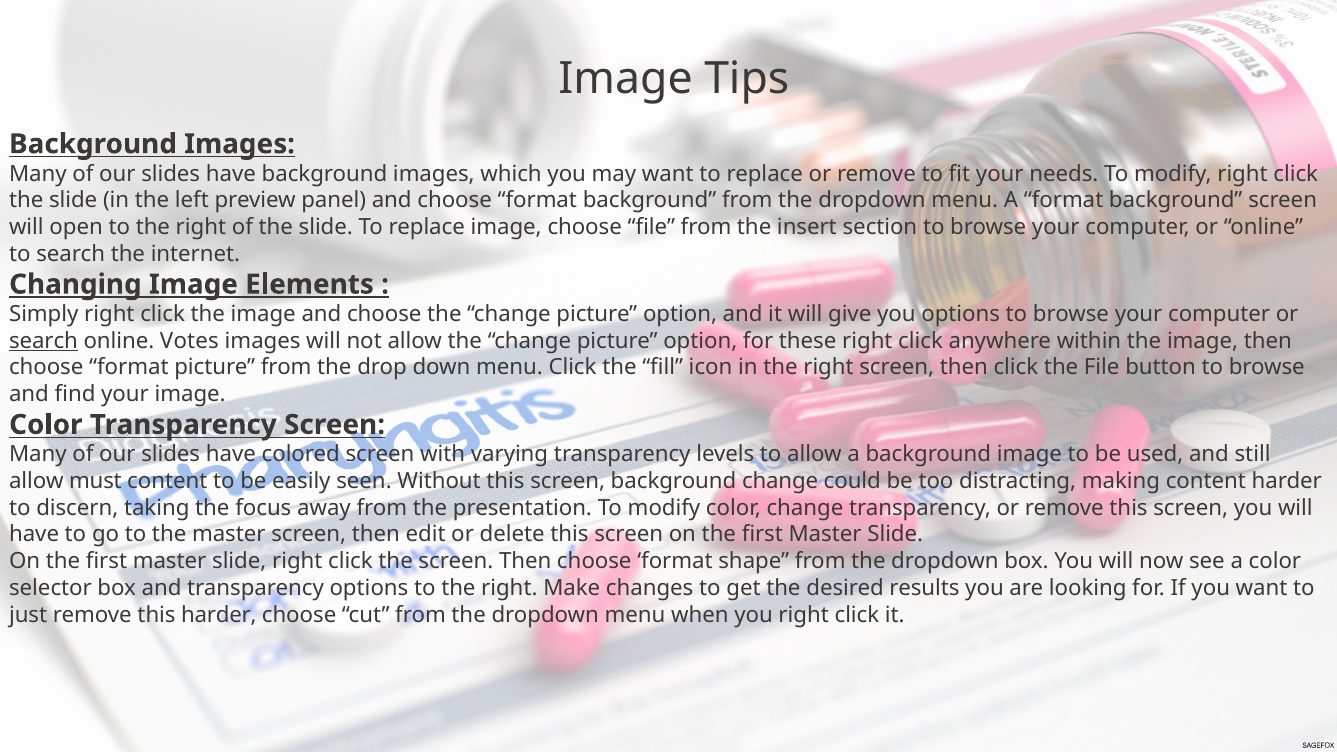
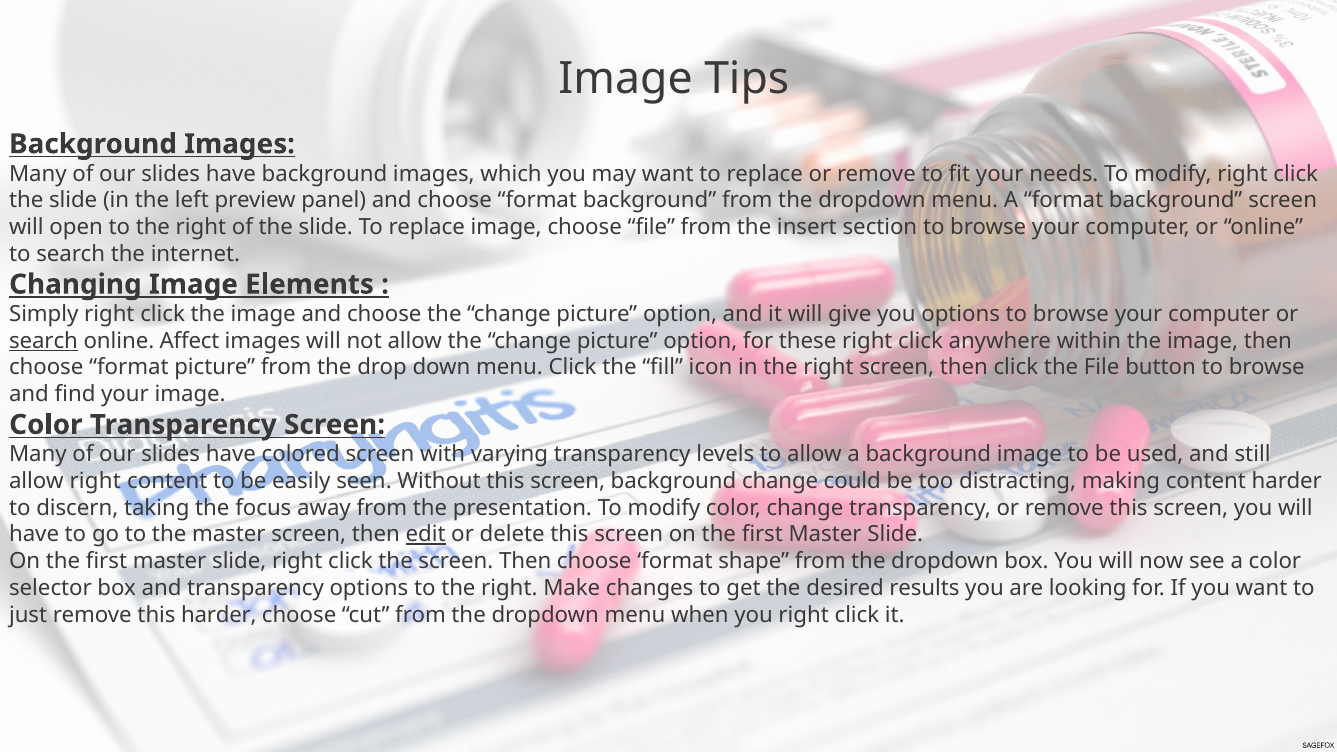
Votes: Votes -> Affect (190, 341)
allow must: must -> right (95, 481)
edit underline: none -> present (426, 535)
